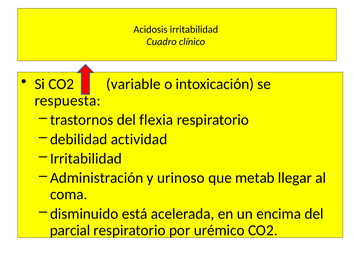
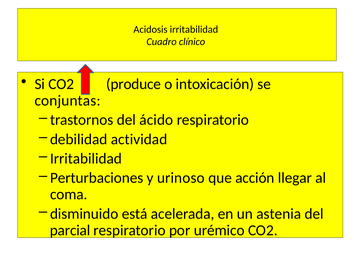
variable: variable -> produce (134, 84)
respuesta: respuesta -> conjuntas (68, 100)
flexia: flexia -> ácido (156, 120)
Administración: Administración -> Perturbaciones (97, 178)
metab: metab -> acción (255, 178)
encima: encima -> astenia (279, 213)
